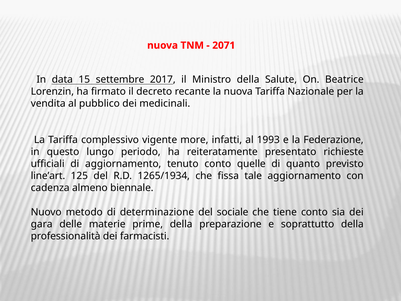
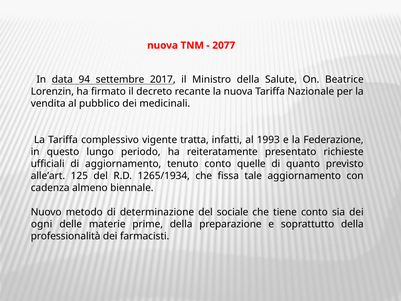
2071: 2071 -> 2077 (224, 45)
15: 15 -> 94 (84, 80)
more: more -> tratta (194, 140)
line’art: line’art -> alle’art (48, 176)
gara: gara -> ogni (42, 224)
